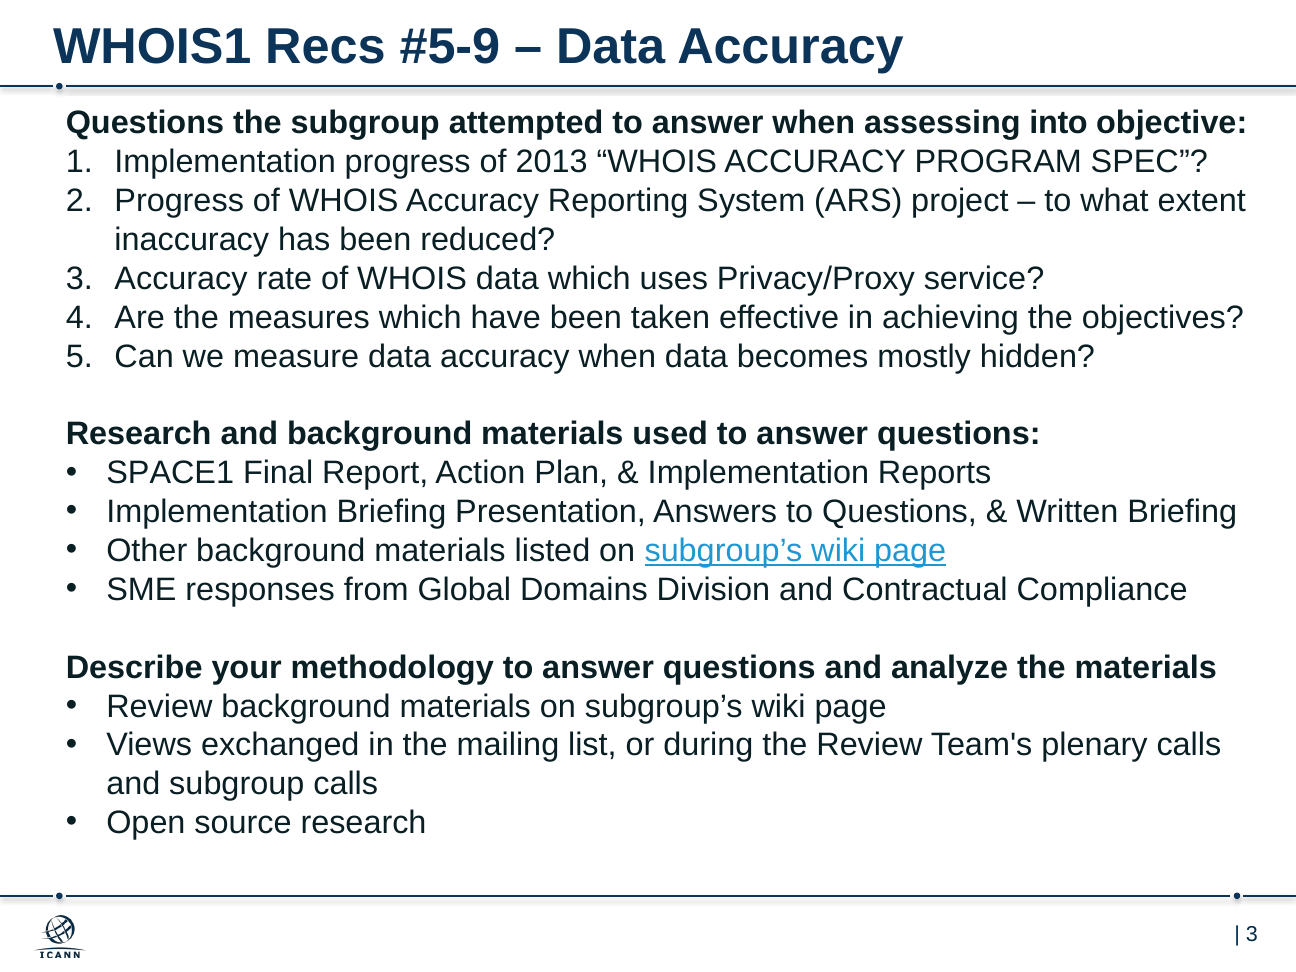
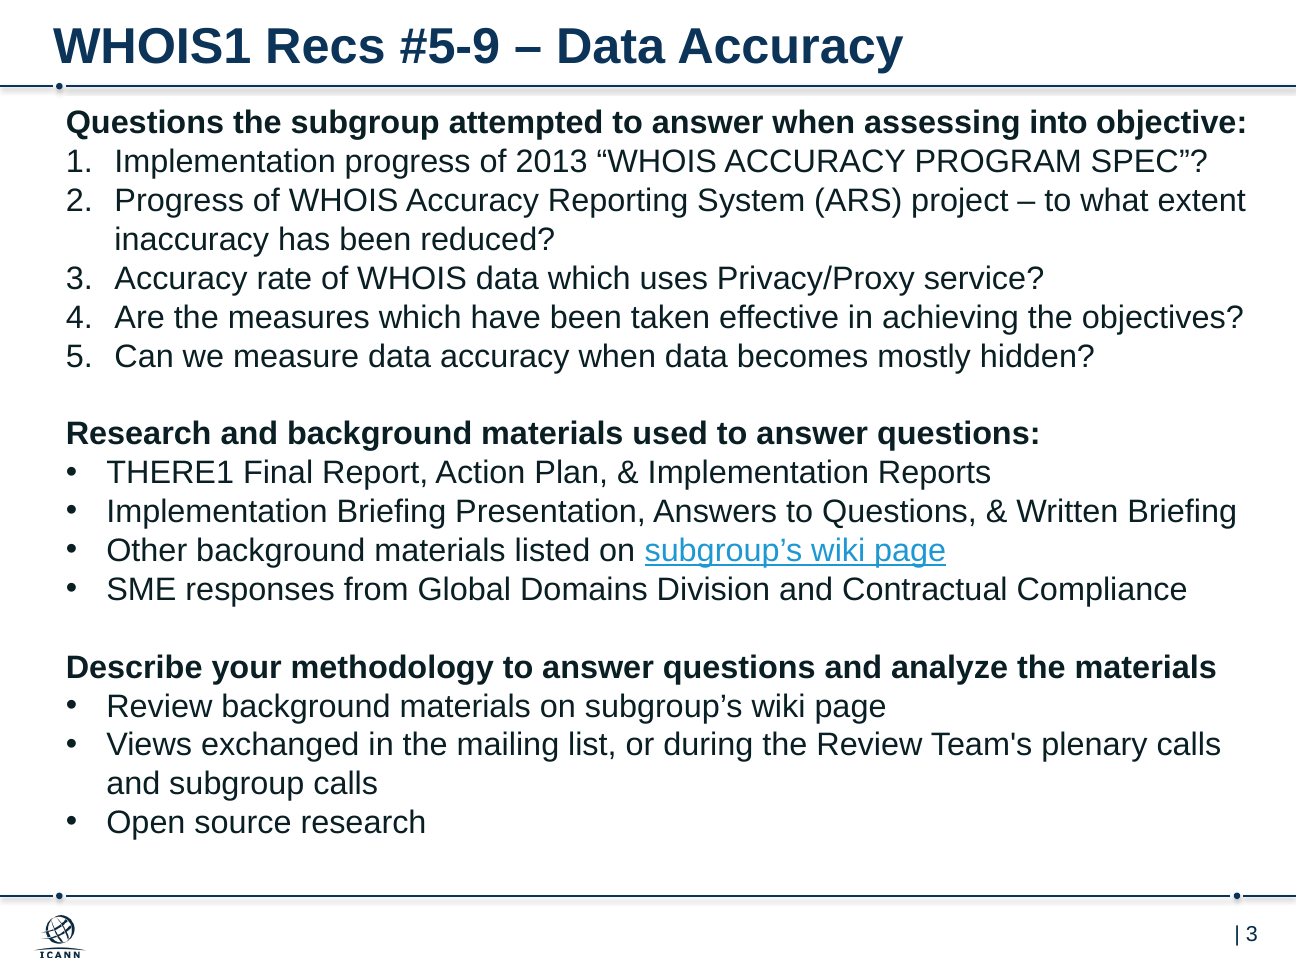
SPACE1: SPACE1 -> THERE1 (170, 473)
